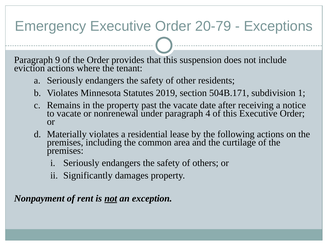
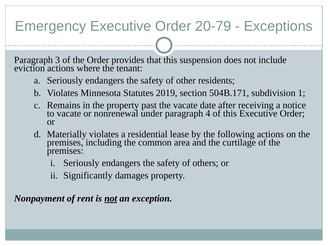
9: 9 -> 3 (58, 60)
